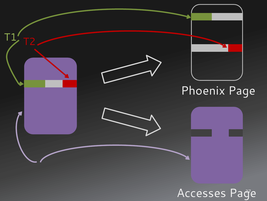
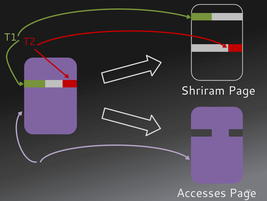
Phoenix: Phoenix -> Shriram (203, 91)
